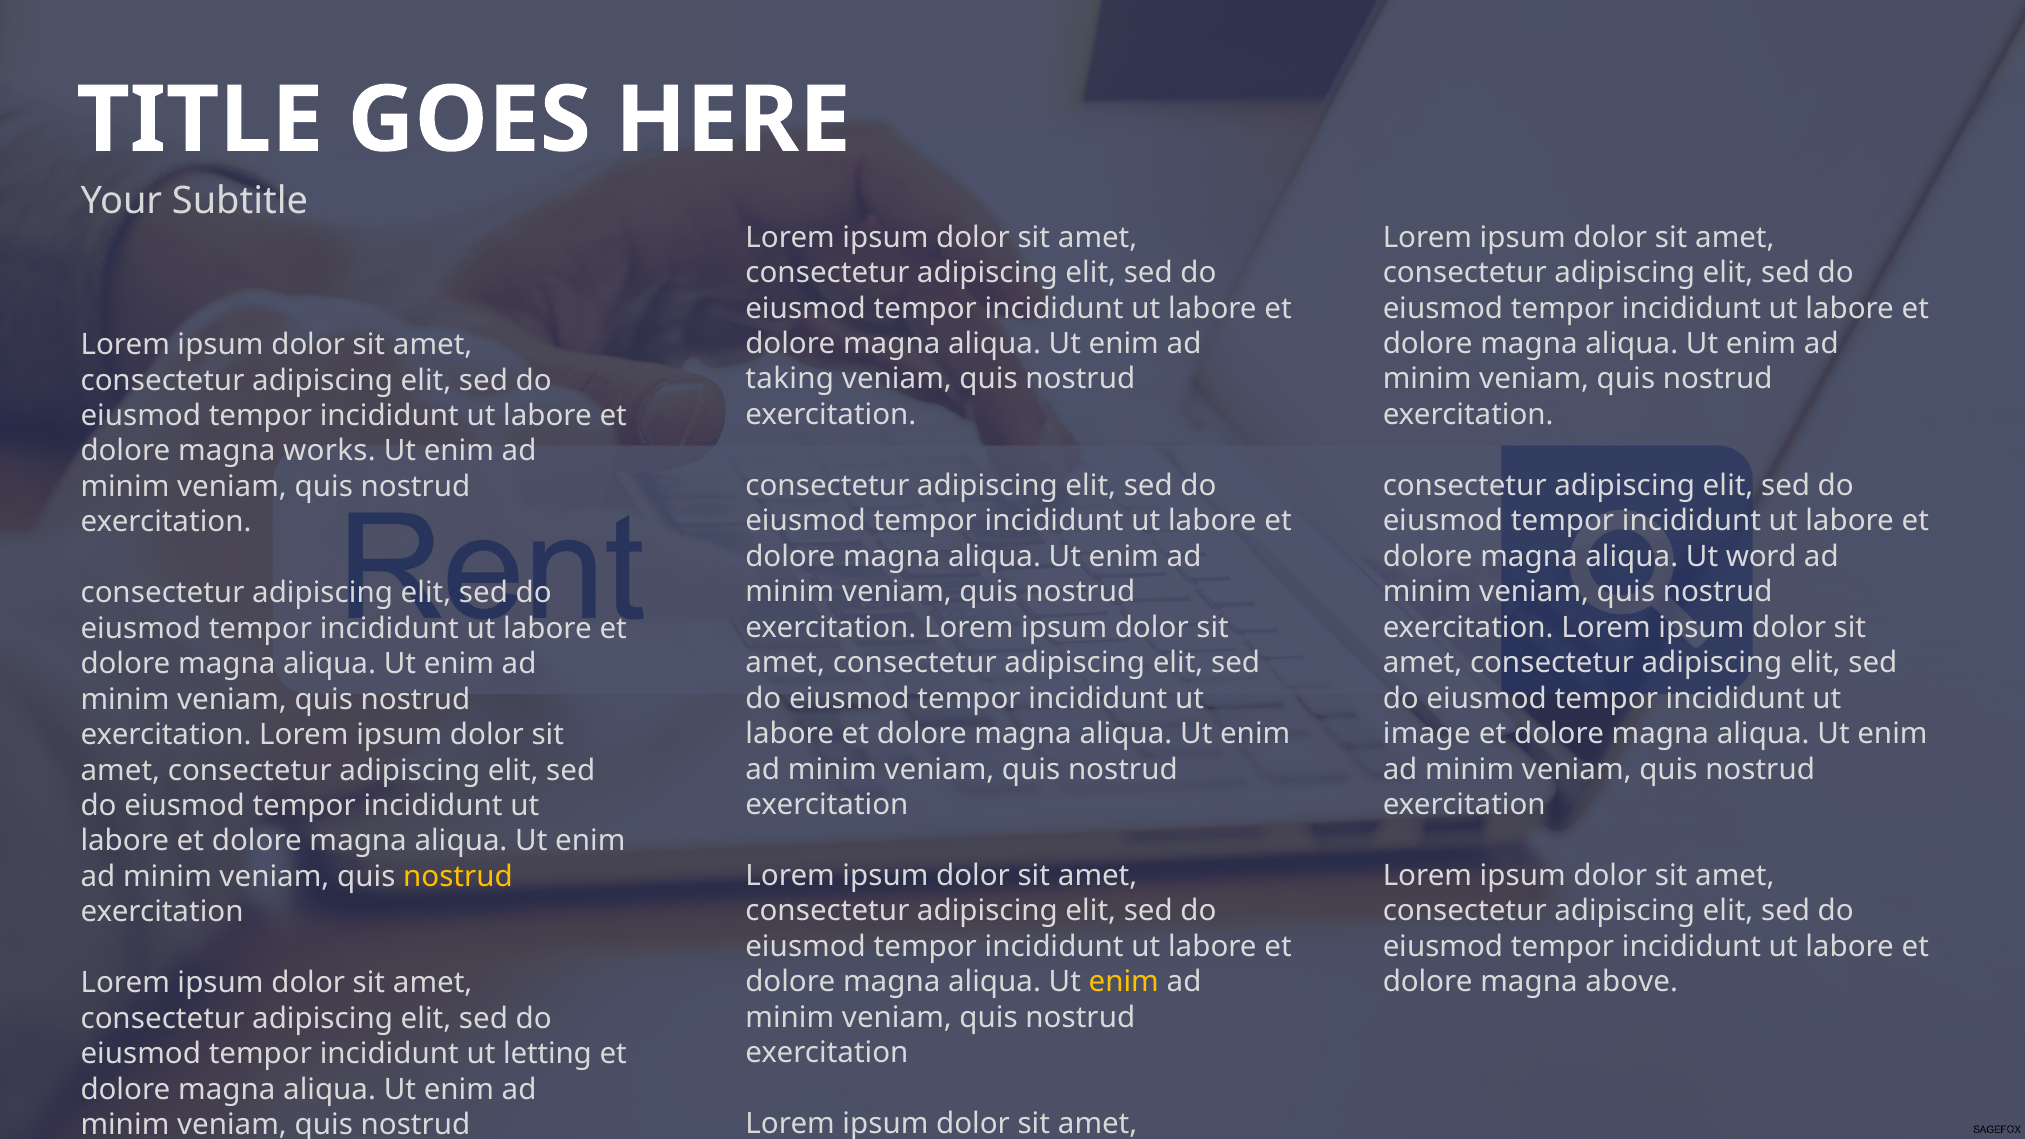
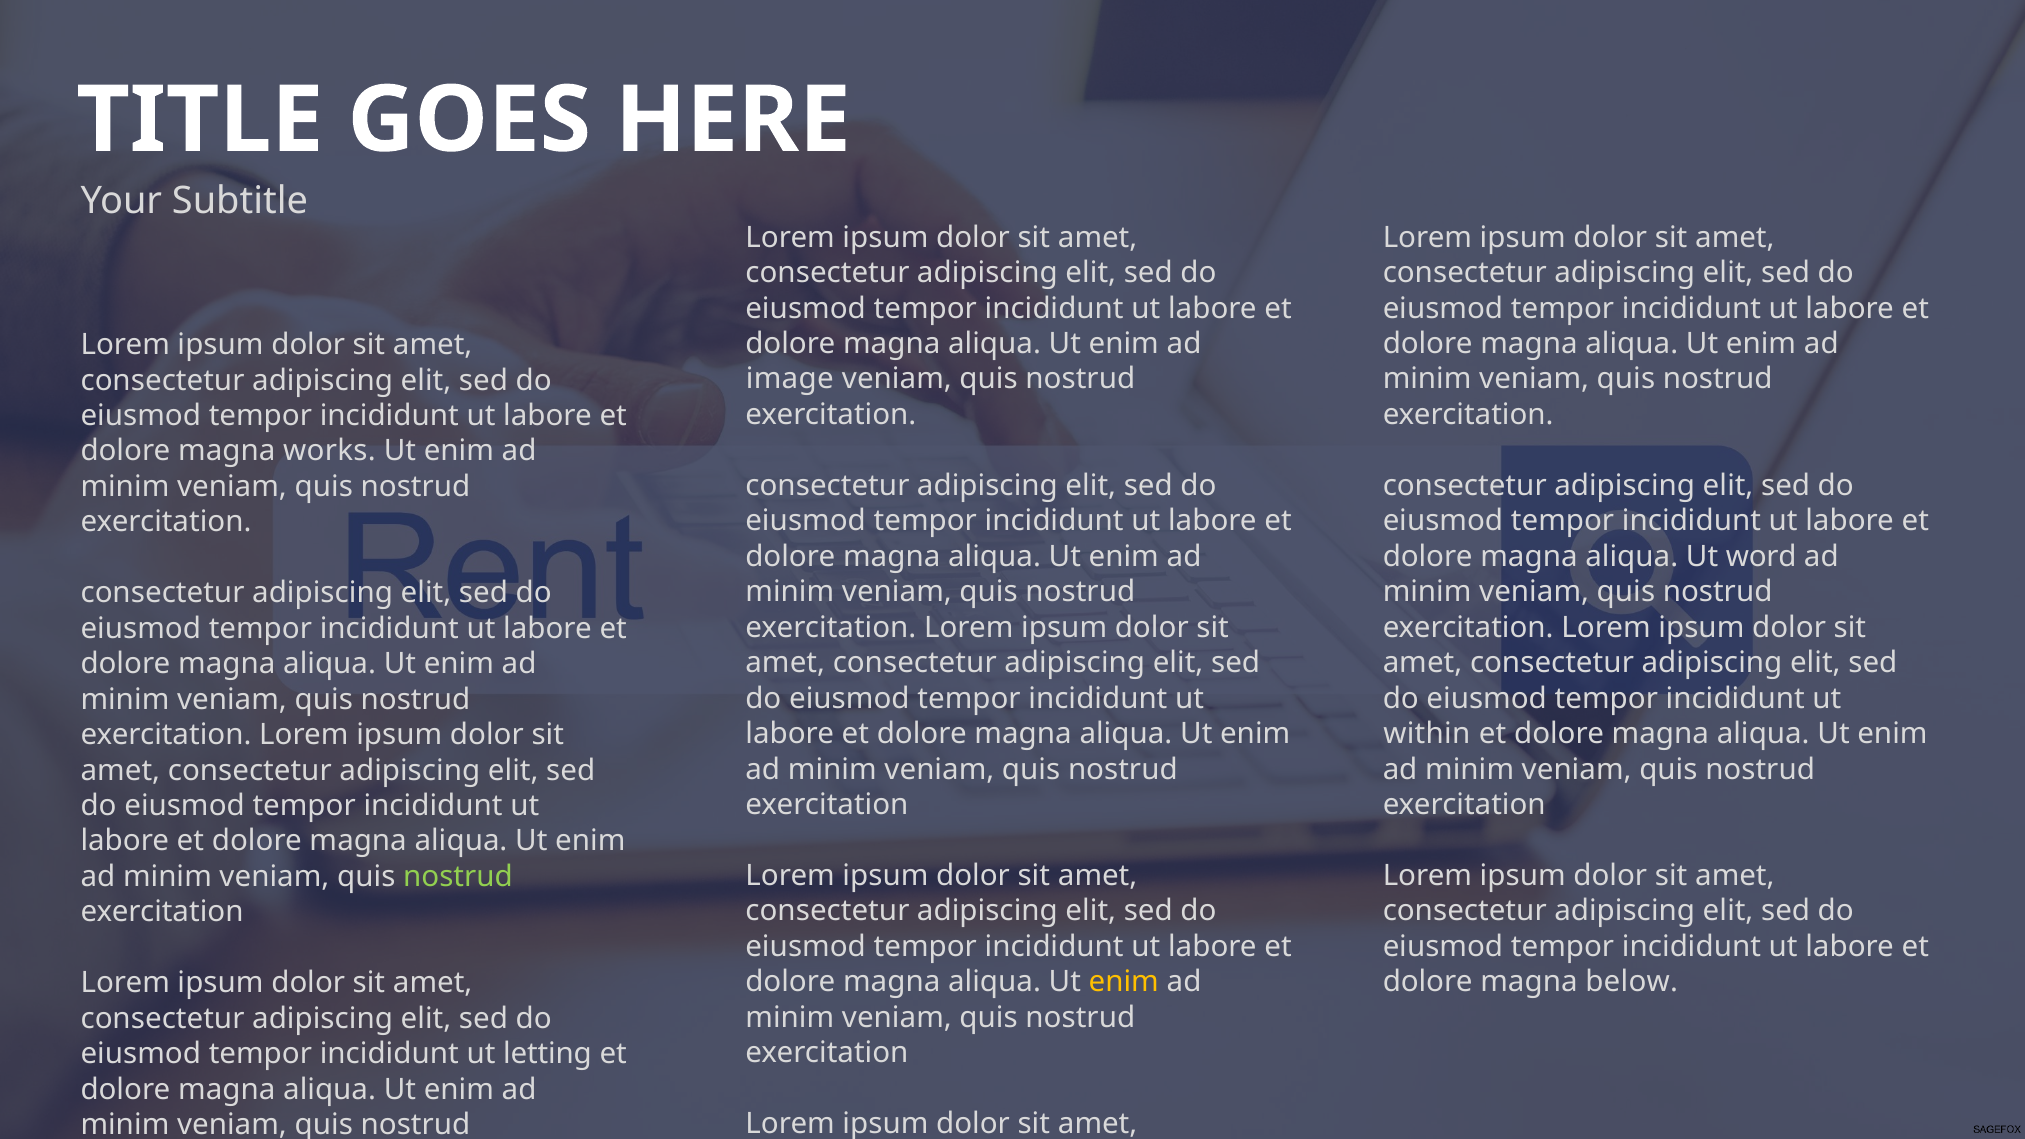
taking: taking -> image (790, 379)
image: image -> within (1427, 734)
nostrud colour: yellow -> light green (458, 877)
above: above -> below (1632, 982)
